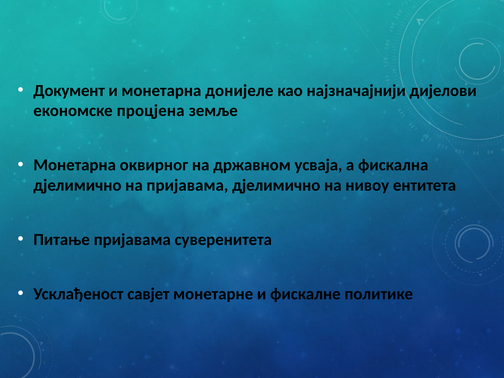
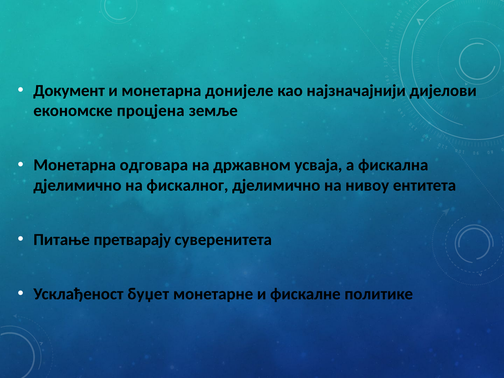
оквирног: оквирног -> одговара (154, 165)
на пријавама: пријавама -> фискалног (187, 185)
Питање пријавама: пријавама -> претварају (132, 240)
савјет: савјет -> буџет (148, 294)
